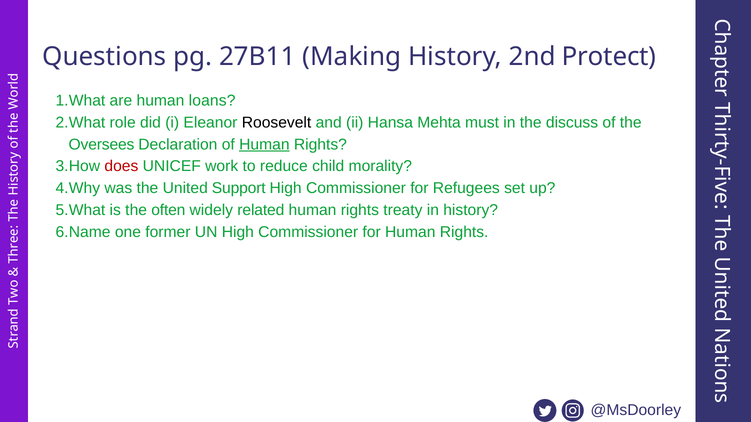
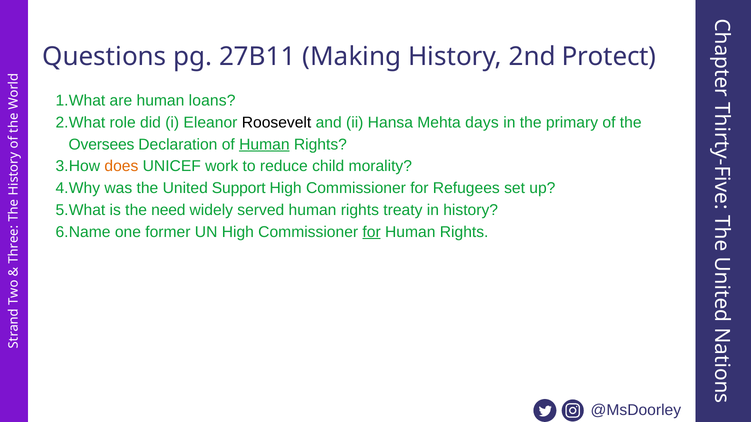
must: must -> days (482, 123)
discuss: discuss -> primary (572, 123)
does colour: red -> orange (121, 166)
often: often -> need (168, 210)
related: related -> served (261, 210)
for underline: none -> present (372, 232)
